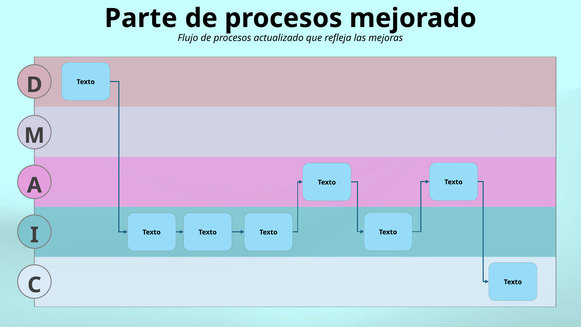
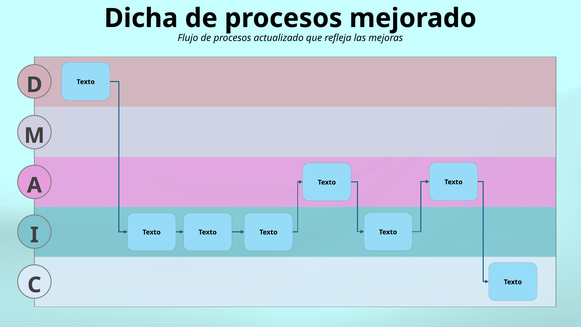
Parte: Parte -> Dicha (141, 18)
